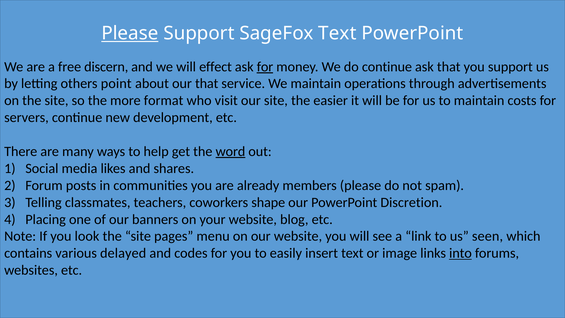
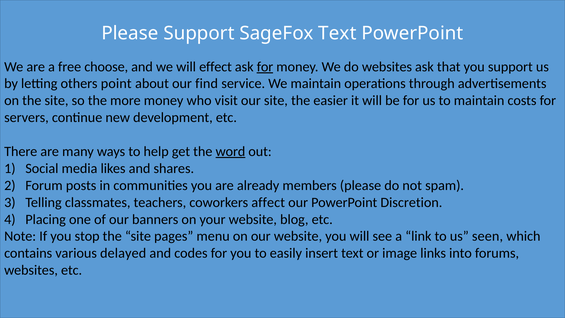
Please underline: present -> none (130, 33)
discern: discern -> choose (106, 67)
do continue: continue -> websites (387, 67)
our that: that -> find (207, 84)
more format: format -> money (164, 101)
shape: shape -> affect (268, 202)
look: look -> stop (87, 236)
into underline: present -> none (460, 253)
